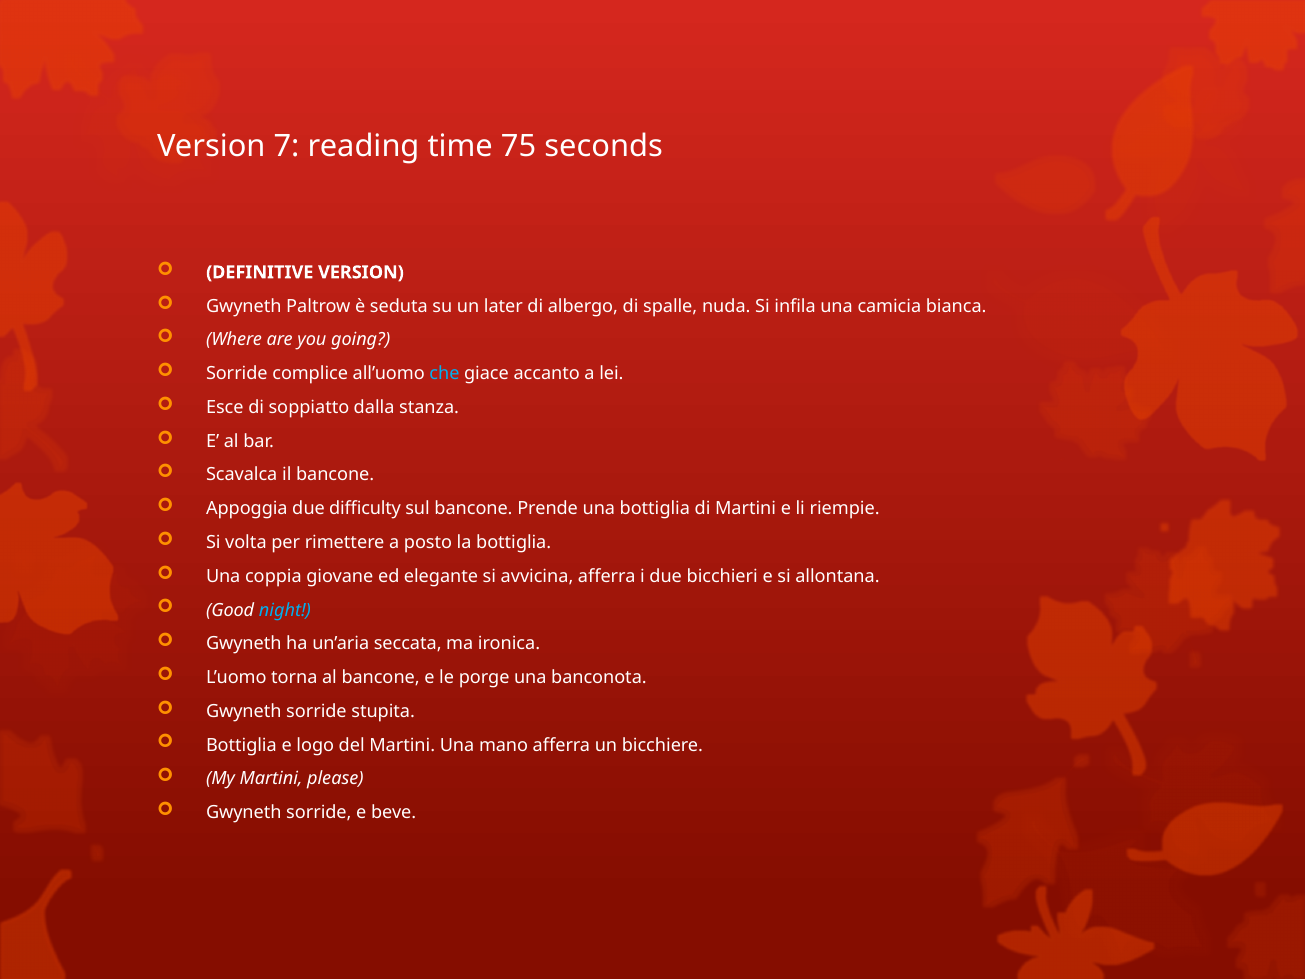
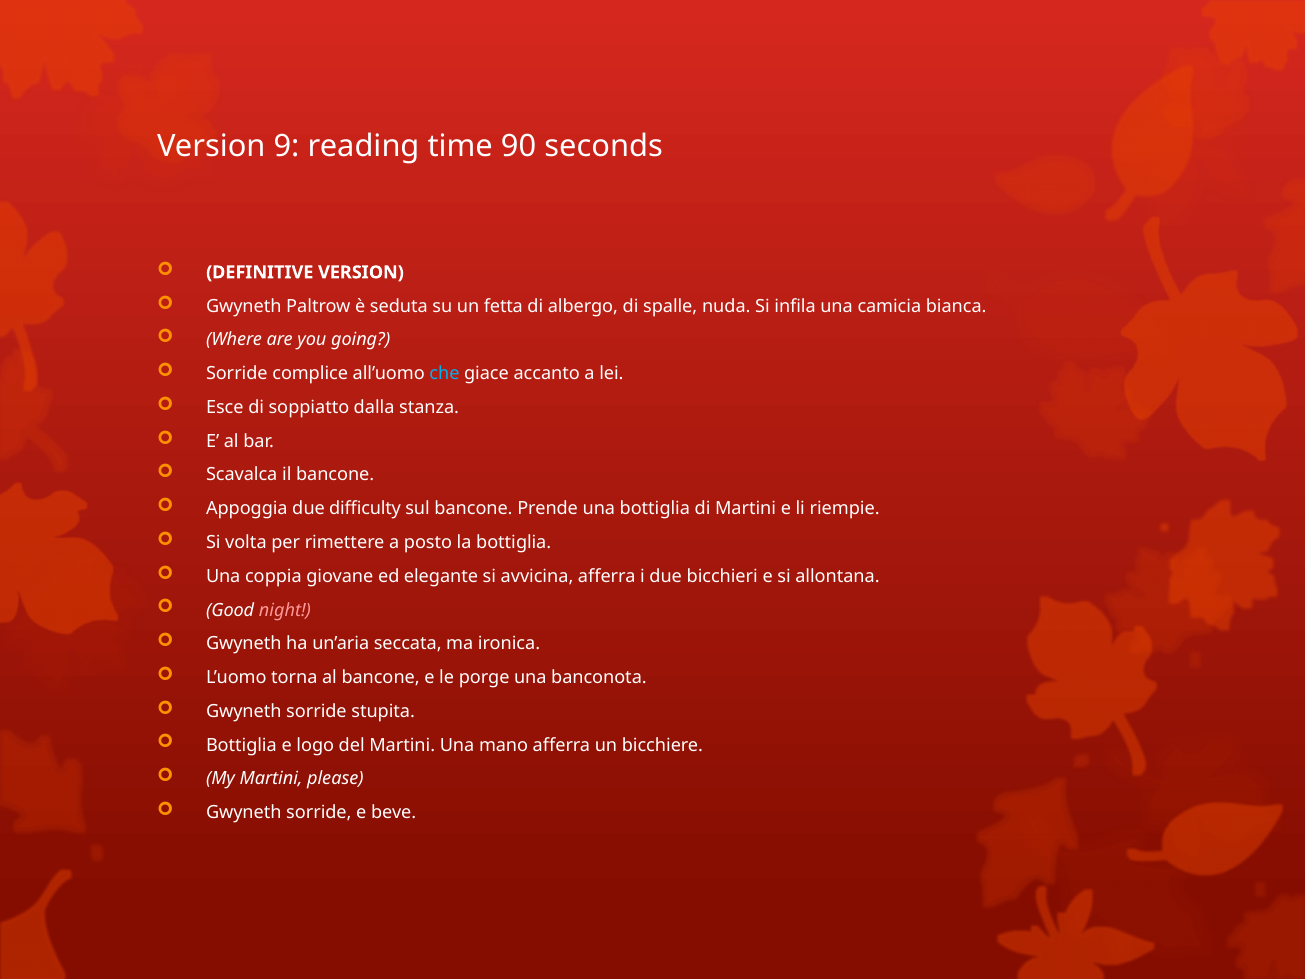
7: 7 -> 9 (287, 146)
75: 75 -> 90 (519, 146)
later: later -> fetta (503, 306)
night colour: light blue -> pink (285, 610)
